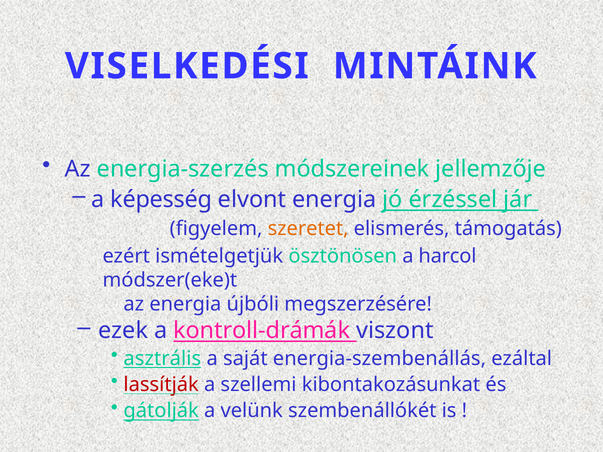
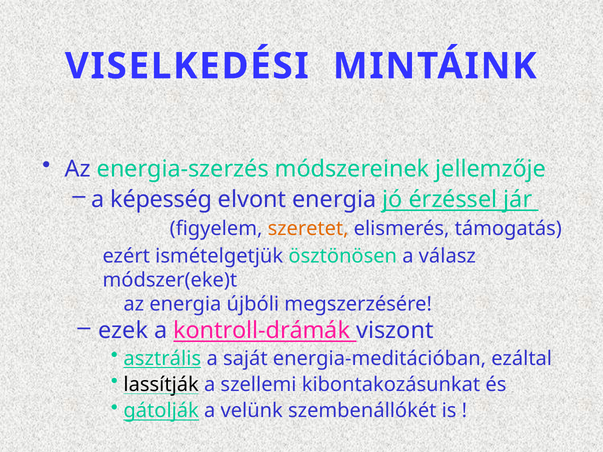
harcol: harcol -> válasz (447, 256)
energia-szembenállás: energia-szembenállás -> energia-meditációban (379, 359)
lassítják colour: red -> black (161, 385)
